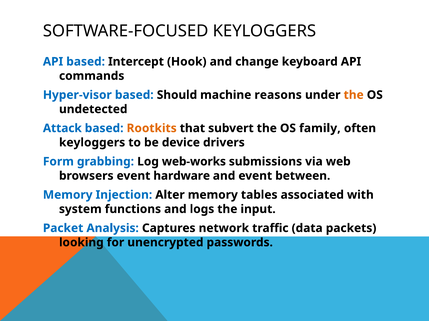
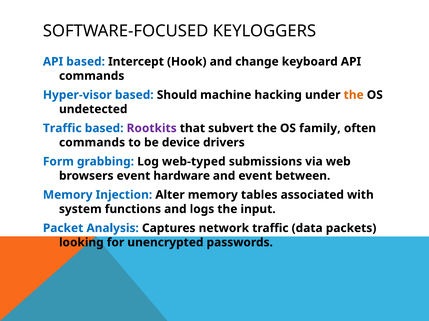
reasons: reasons -> hacking (278, 95)
Attack: Attack -> Traffic (62, 129)
Rootkits colour: orange -> purple (152, 129)
keyloggers: keyloggers -> commands (92, 143)
web-works: web-works -> web-typed (194, 162)
